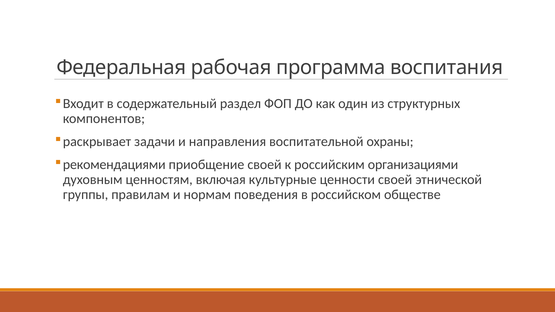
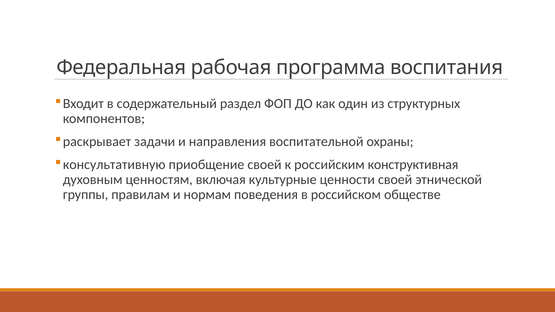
рекомендациями: рекомендациями -> консультативную (114, 165)
организациями: организациями -> конструктивная (413, 165)
